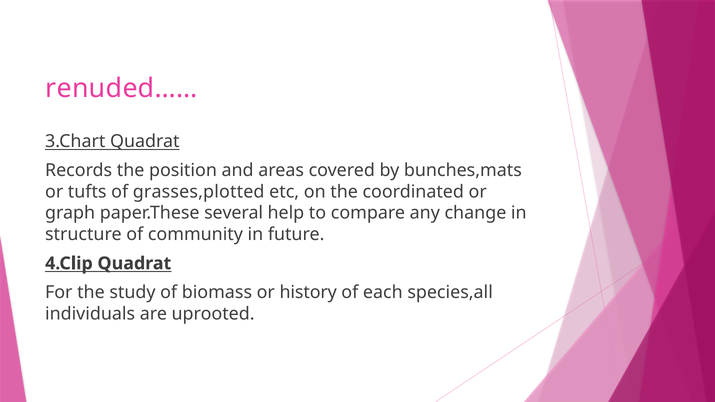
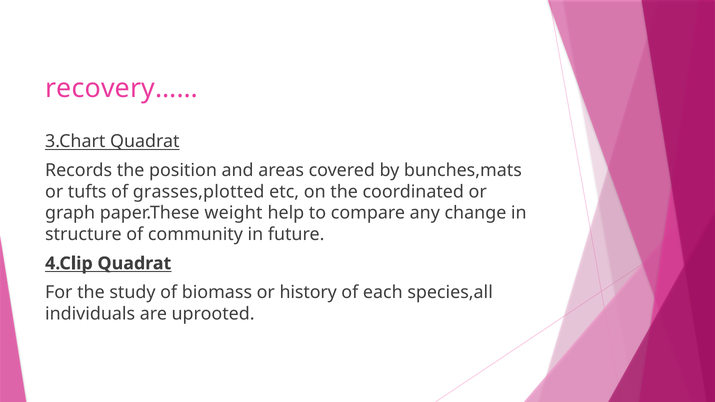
renuded……: renuded…… -> recovery…… (121, 89)
several: several -> weight (233, 213)
